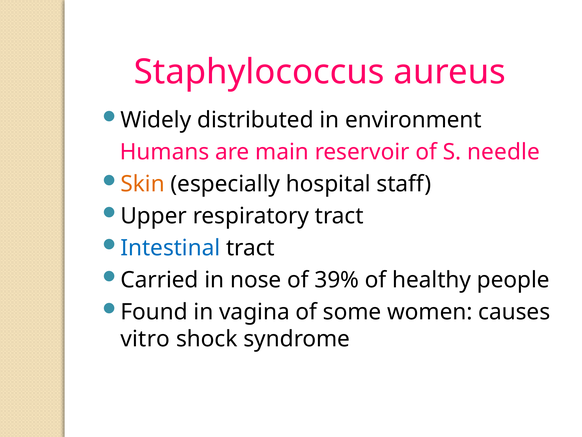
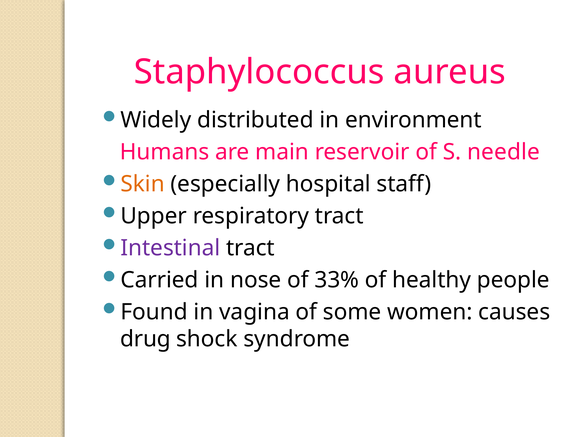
Intestinal colour: blue -> purple (170, 248)
39%: 39% -> 33% (337, 280)
vitro: vitro -> drug (145, 339)
